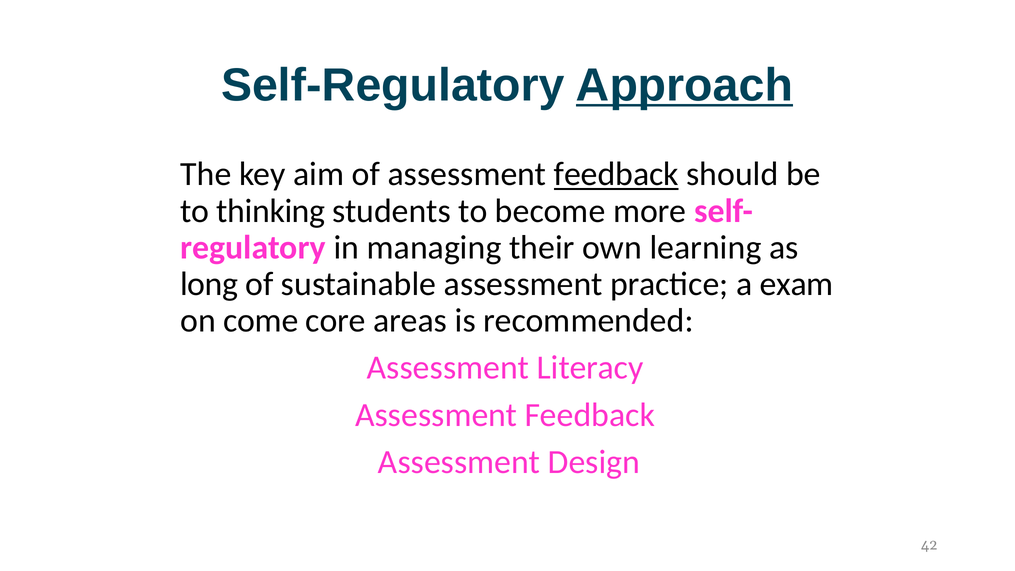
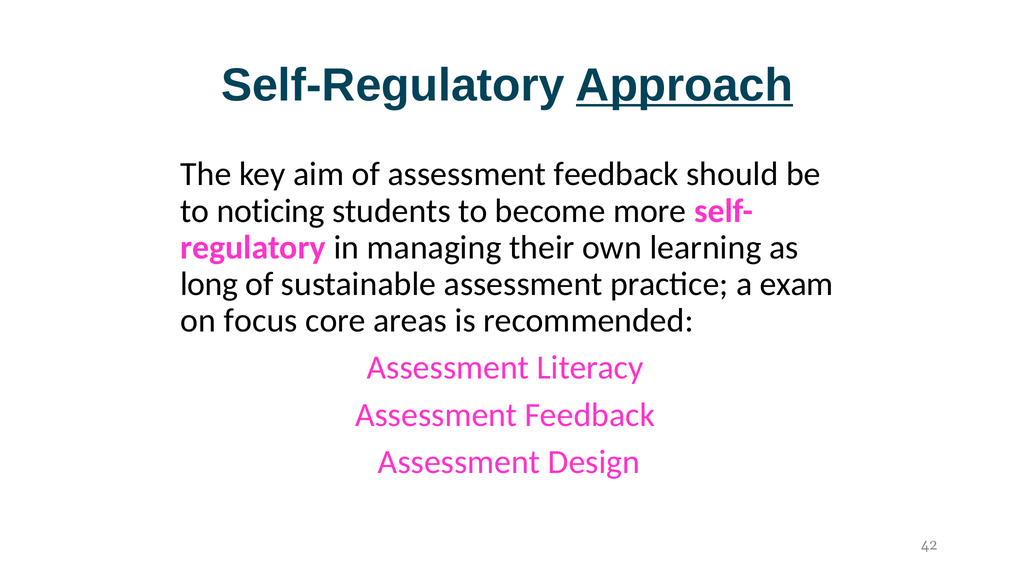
feedback underline: present -> none (616, 174)
thinking: thinking -> noticing (271, 211)
come: come -> focus (261, 321)
